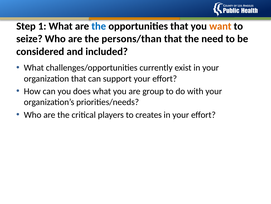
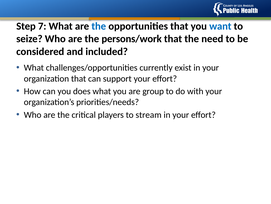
1: 1 -> 7 (42, 26)
want colour: orange -> blue (220, 26)
persons/than: persons/than -> persons/work (132, 39)
creates: creates -> stream (149, 114)
